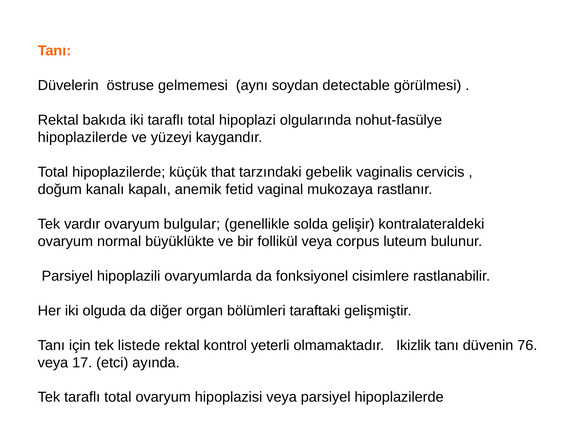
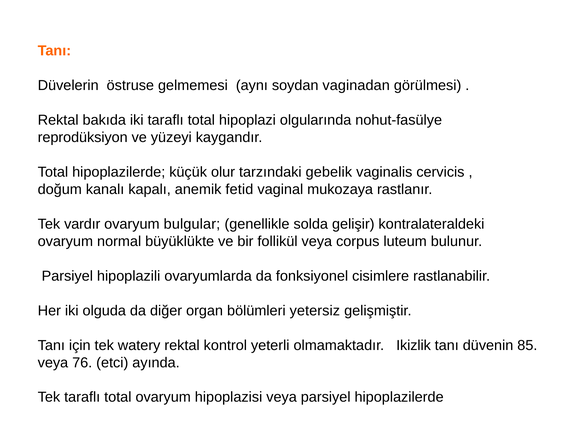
detectable: detectable -> vaginadan (356, 86)
hipoplazilerde: hipoplazilerde -> reprodüksiyon (83, 138)
that: that -> olur (223, 172)
taraftaki: taraftaki -> yetersiz (315, 311)
listede: listede -> watery (139, 346)
76: 76 -> 85 (527, 346)
17: 17 -> 76 (82, 363)
